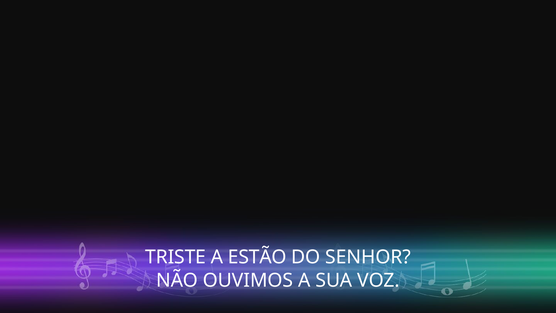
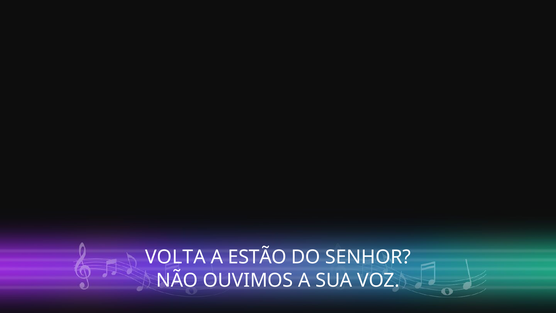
TRISTE: TRISTE -> VOLTA (175, 257)
